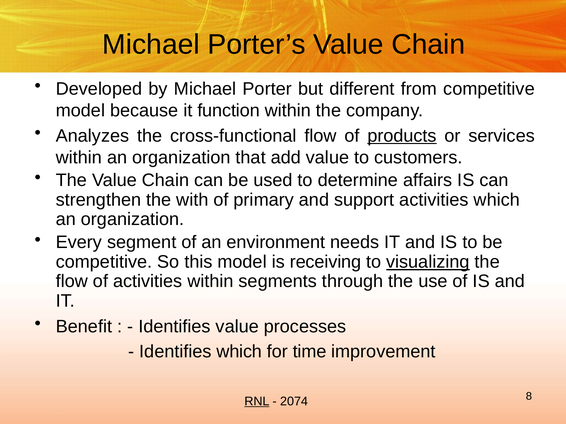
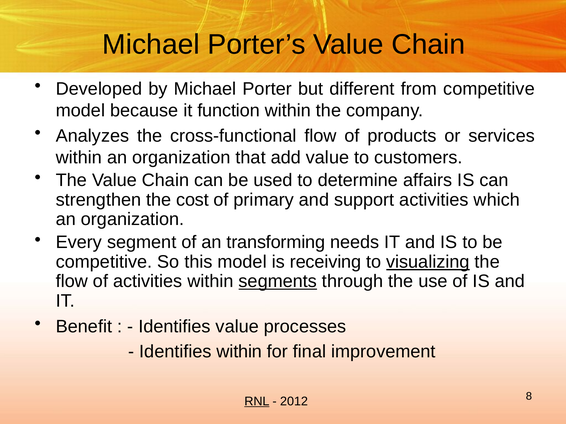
products underline: present -> none (402, 136)
with: with -> cost (192, 200)
environment: environment -> transforming (276, 243)
segments underline: none -> present (278, 282)
Identifies which: which -> within (239, 352)
time: time -> final (310, 352)
2074: 2074 -> 2012 (294, 402)
